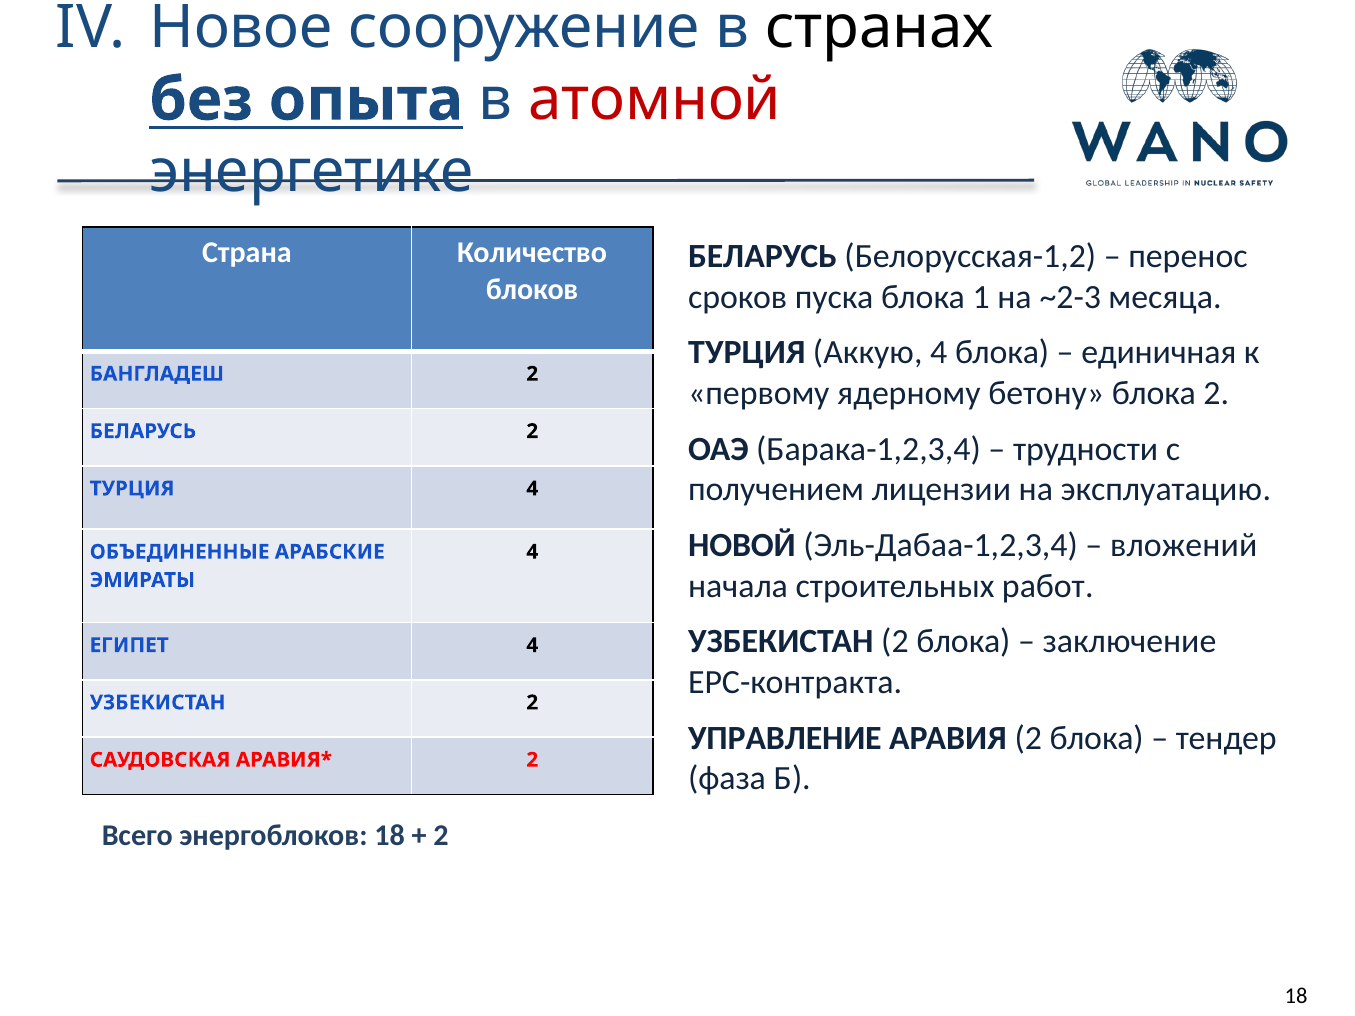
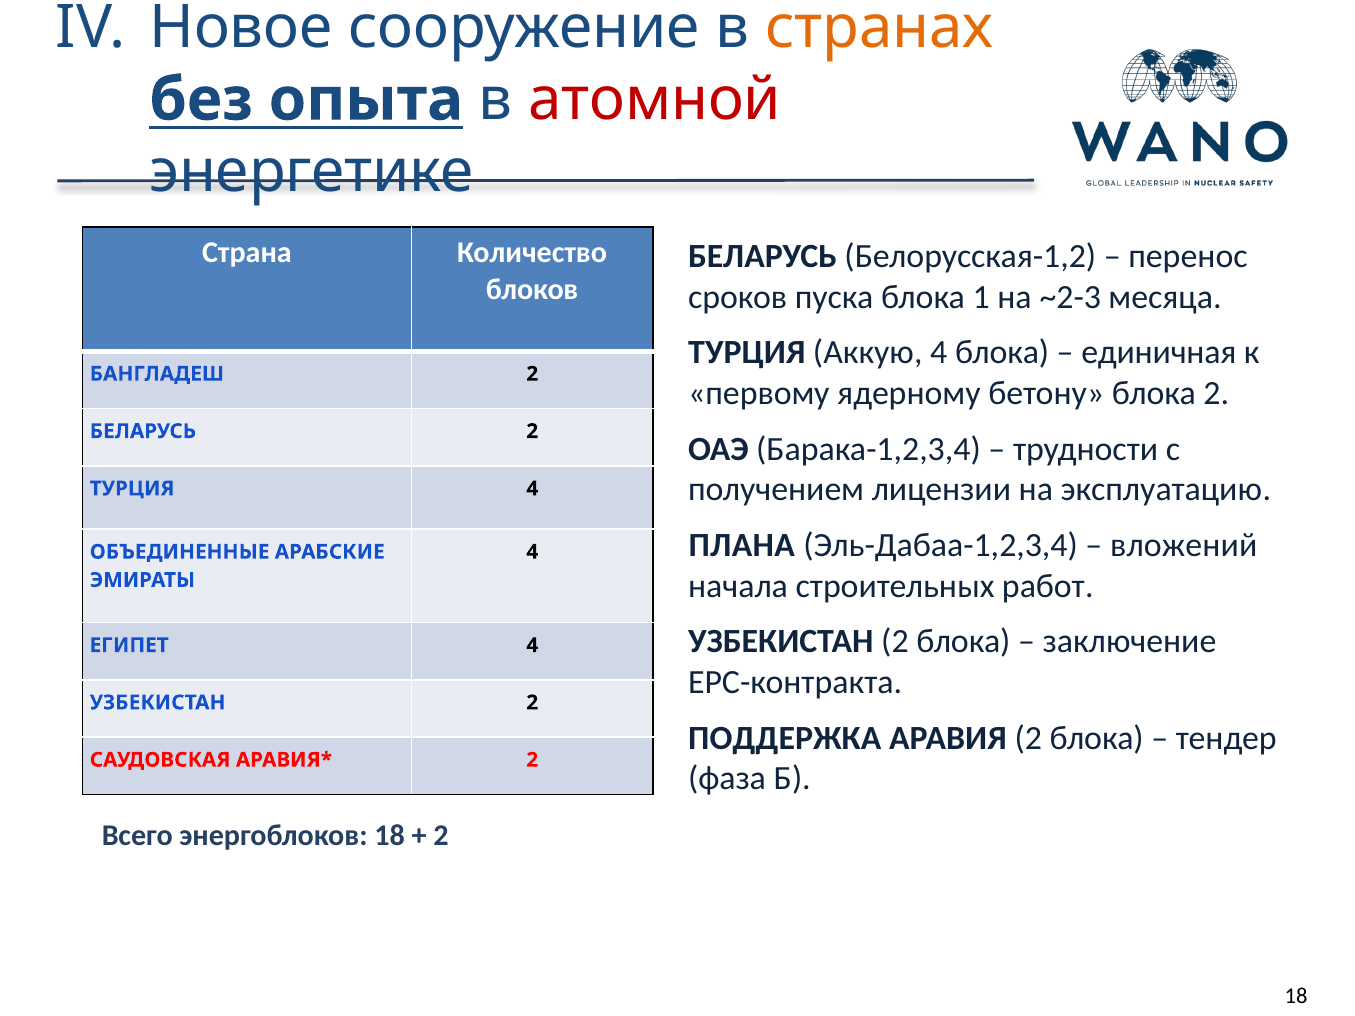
странах colour: black -> orange (879, 28)
НОВОЙ: НОВОЙ -> ПЛАНА (742, 545)
УПРАВЛЕНИЕ: УПРАВЛЕНИЕ -> ПОДДЕРЖКА (785, 738)
